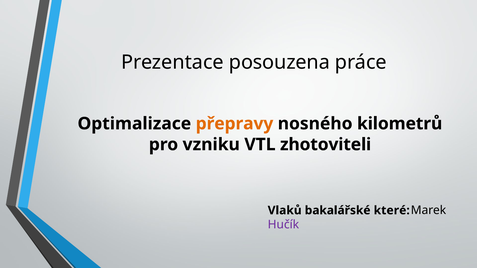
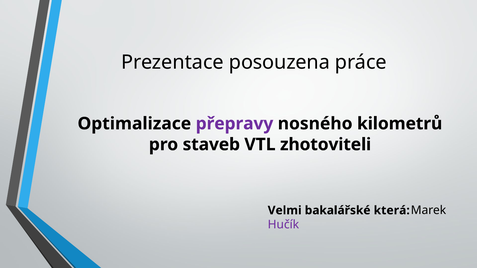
přepravy colour: orange -> purple (234, 124)
vzniku: vzniku -> staveb (211, 145)
Vlaků: Vlaků -> Velmi (285, 211)
které: které -> která (392, 211)
